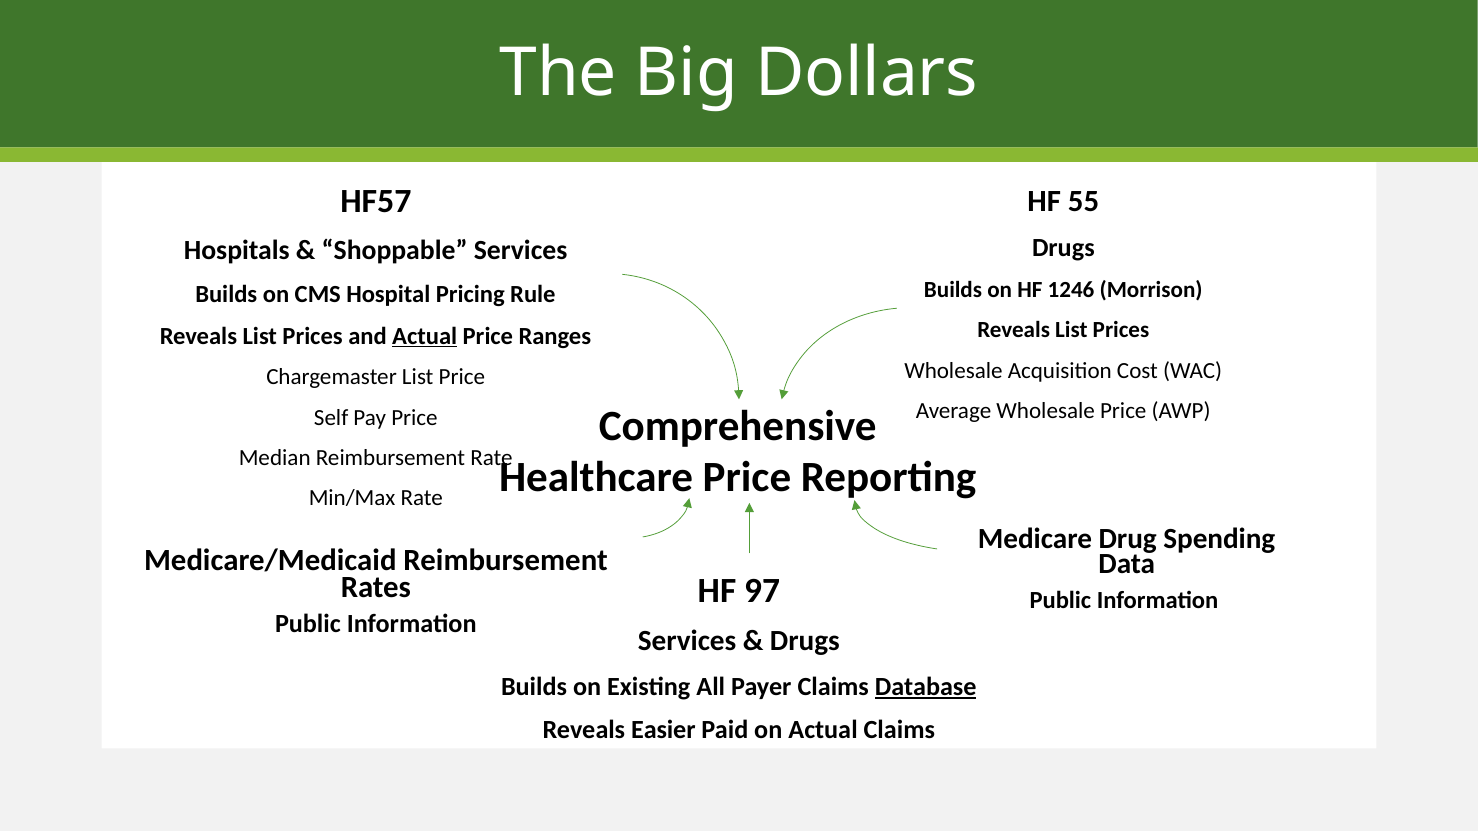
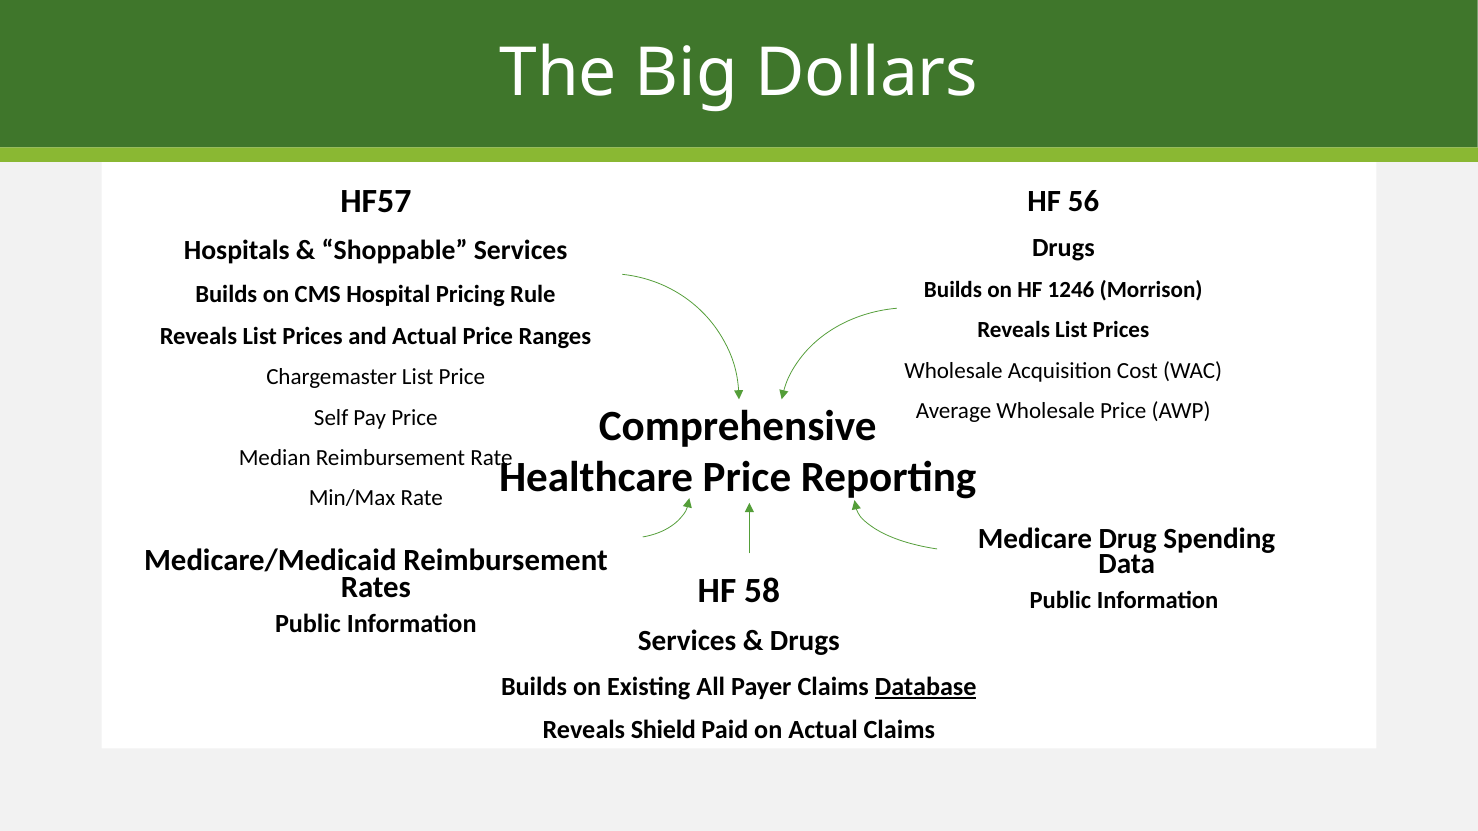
55: 55 -> 56 (1084, 202)
Actual underline: present -> none (425, 336)
97: 97 -> 58 (762, 591)
Easier: Easier -> Shield (663, 731)
